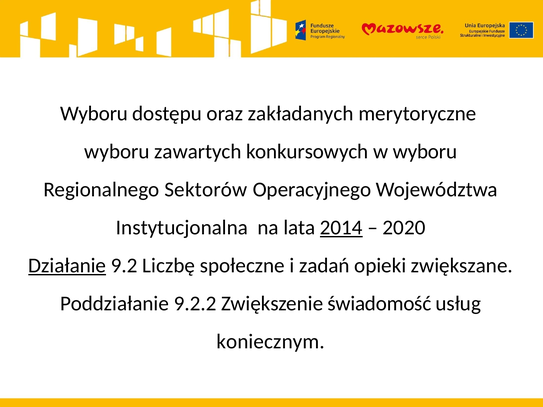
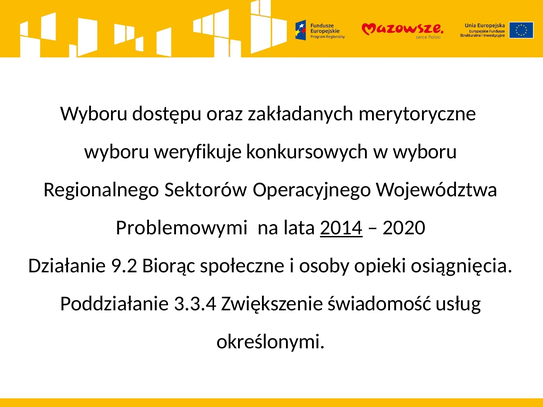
zawartych: zawartych -> weryfikuje (198, 152)
Instytucjonalna: Instytucjonalna -> Problemowymi (182, 228)
Działanie underline: present -> none (67, 266)
Liczbę: Liczbę -> Biorąc (169, 266)
zadań: zadań -> osoby (324, 266)
zwiększane: zwiększane -> osiągnięcia (462, 266)
9.2.2: 9.2.2 -> 3.3.4 (195, 304)
koniecznym: koniecznym -> określonymi (271, 342)
